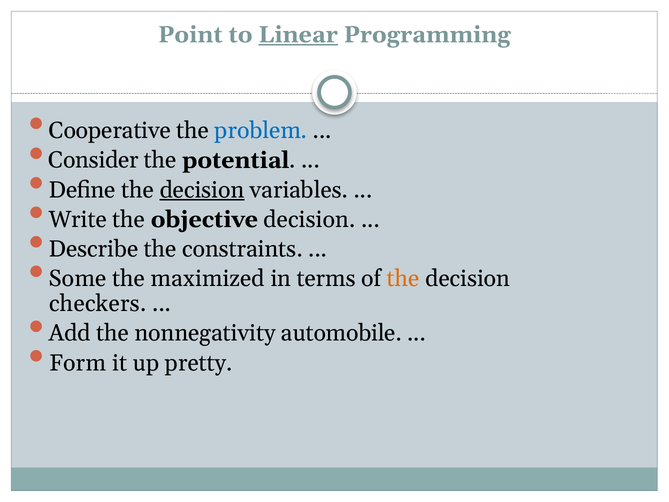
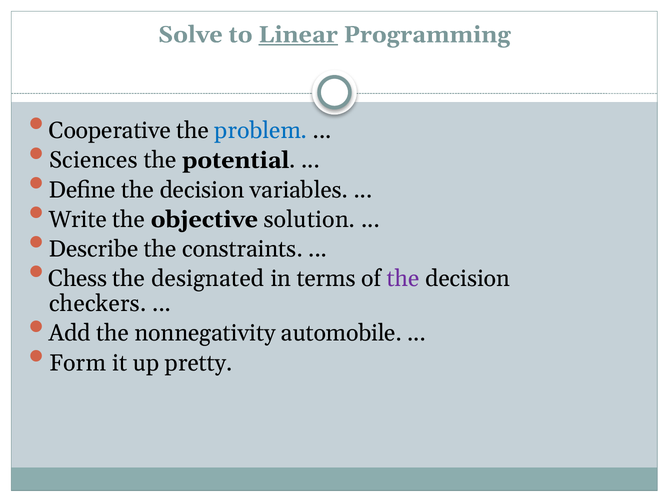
Point: Point -> Solve (190, 35)
Consider: Consider -> Sciences (93, 160)
decision underline: present -> none (202, 190)
objective decision: decision -> solution (309, 219)
Some: Some -> Chess (78, 278)
maximized: maximized -> designated (208, 278)
the colour: orange -> purple (403, 278)
